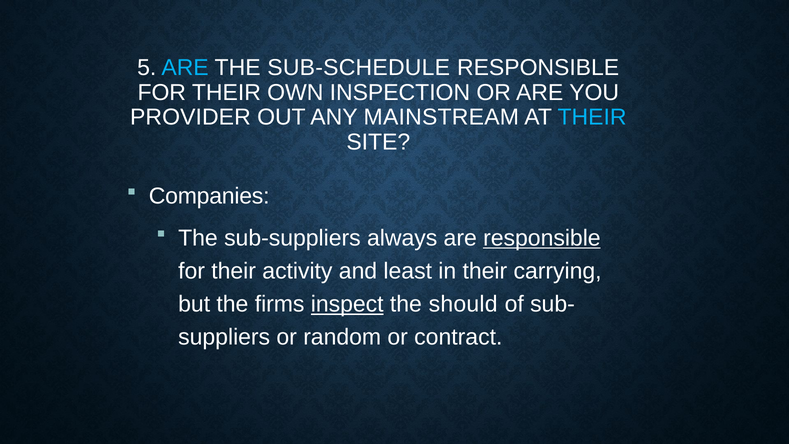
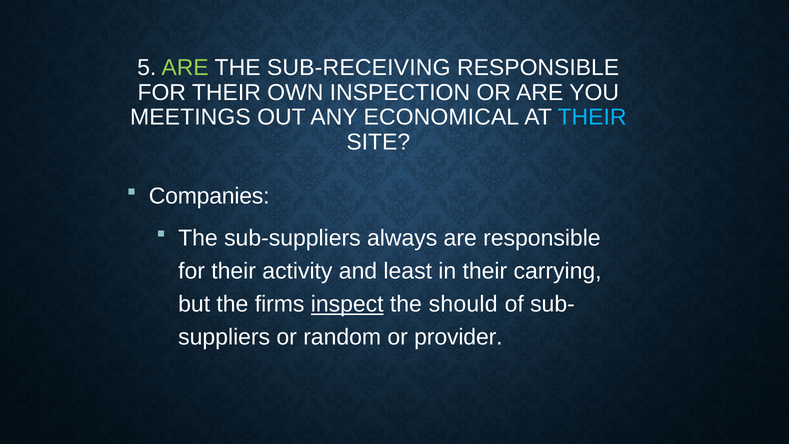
ARE colour: light blue -> light green (185, 68)
SUB-SCHEDULE: SUB-SCHEDULE -> SUB-RECEIVING (359, 68)
PROVIDER: PROVIDER -> MEETINGS (190, 117)
MAINSTREAM: MAINSTREAM -> ECONOMICAL (441, 117)
responsible underline: present -> none (542, 238)
contract: contract -> provider (458, 337)
